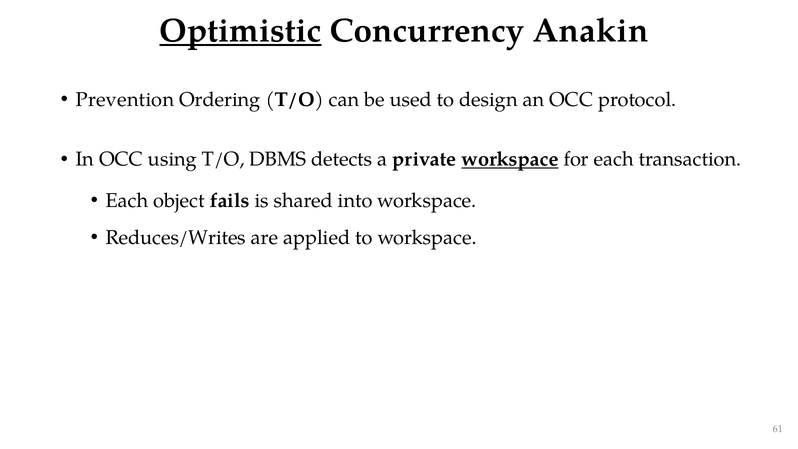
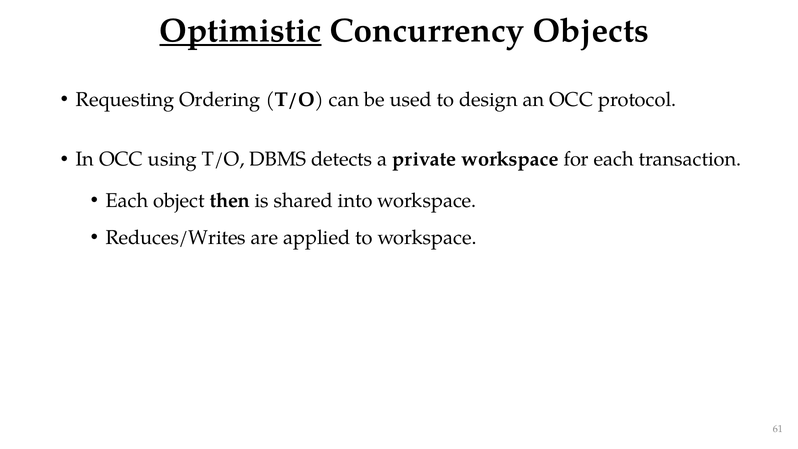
Anakin: Anakin -> Objects (591, 31)
Prevention: Prevention -> Requesting (125, 100)
workspace underline: present -> none (510, 159)
fails: fails -> then (230, 200)
